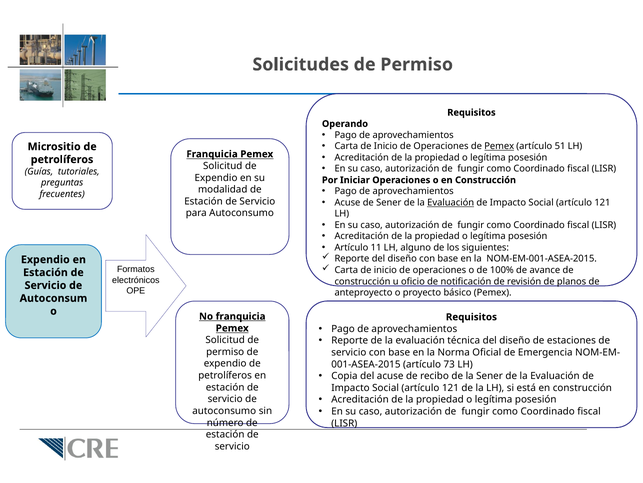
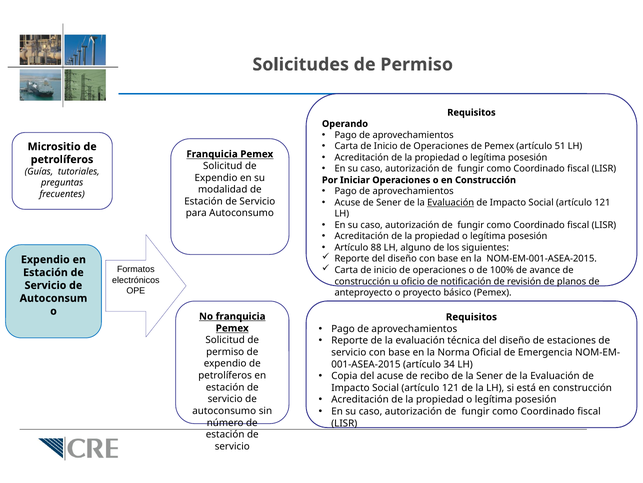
Pemex underline: present -> none (499, 146)
11: 11 -> 88 (376, 247)
73: 73 -> 34 (449, 364)
